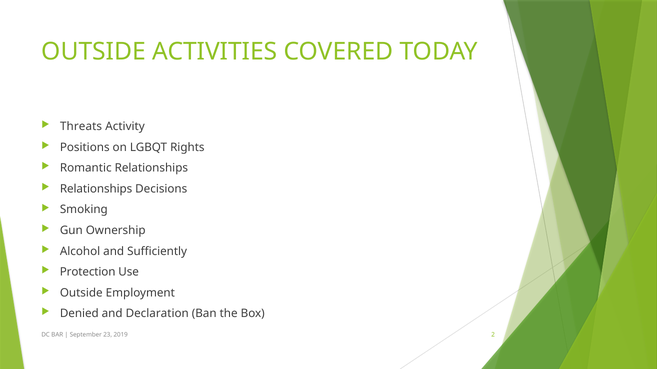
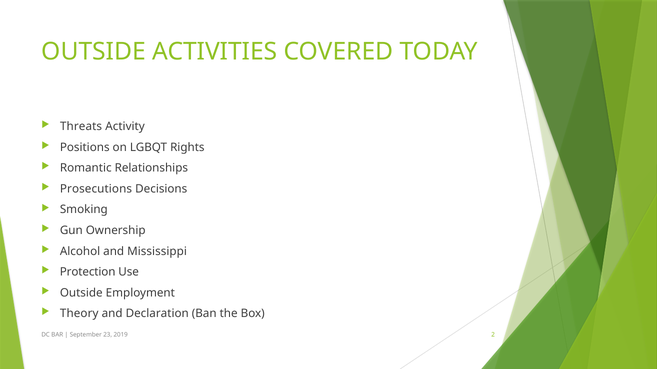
Relationships: Relationships -> Prosecutions (96, 189)
Sufficiently: Sufficiently -> Mississippi (157, 252)
Denied: Denied -> Theory (79, 314)
